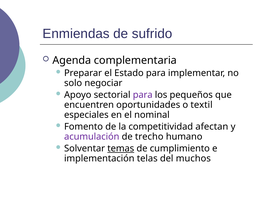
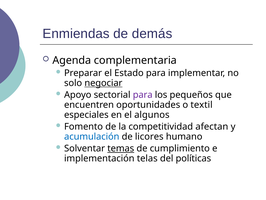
sufrido: sufrido -> demás (152, 34)
negociar underline: none -> present (103, 83)
nominal: nominal -> algunos (152, 115)
acumulación colour: purple -> blue (92, 136)
trecho: trecho -> licores (149, 136)
muchos: muchos -> políticas (193, 158)
